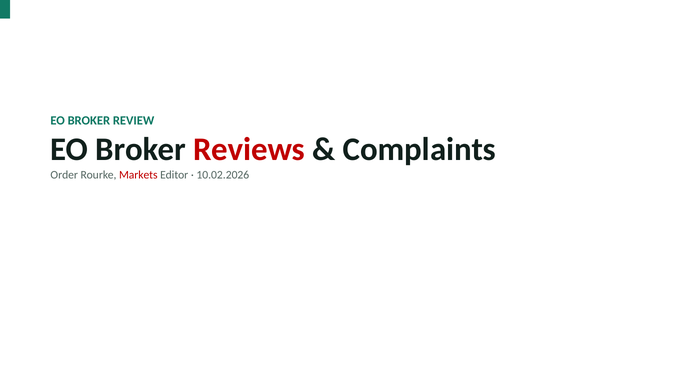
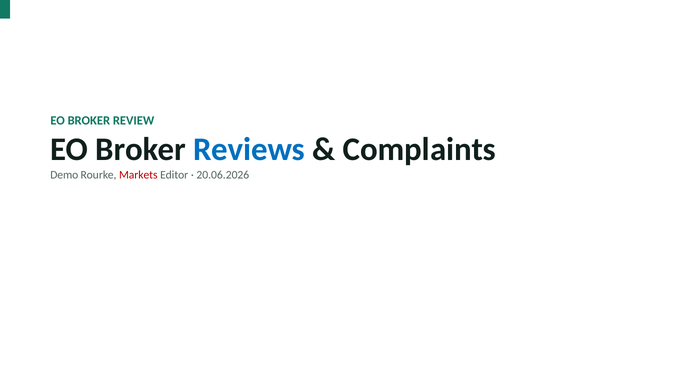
Reviews colour: red -> blue (249, 149)
Order: Order -> Demo (64, 175)
10.02.2026: 10.02.2026 -> 20.06.2026 (223, 175)
